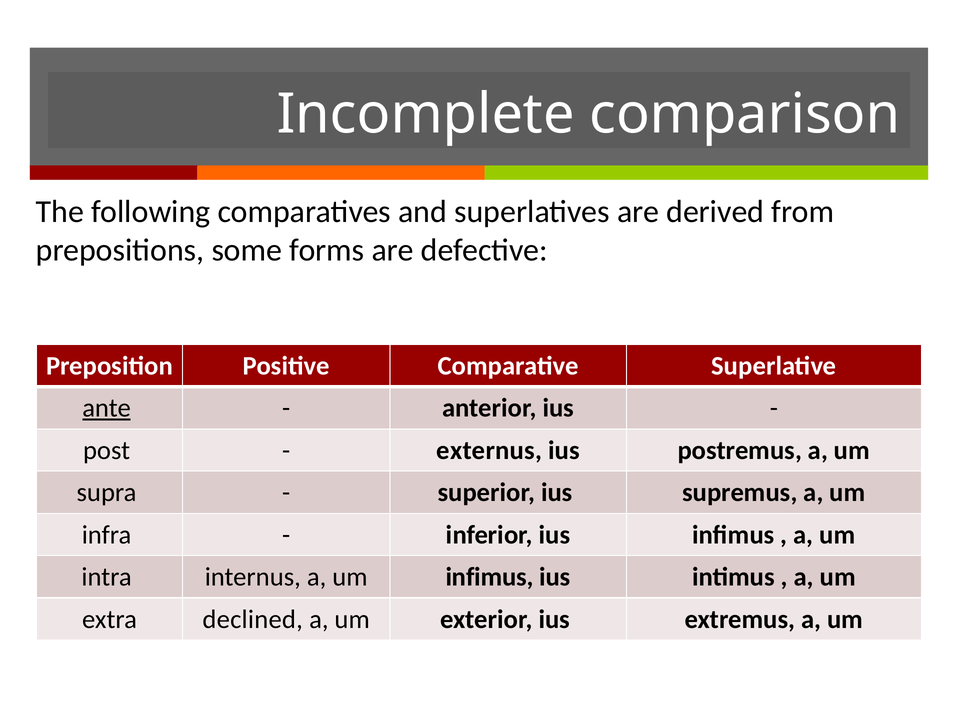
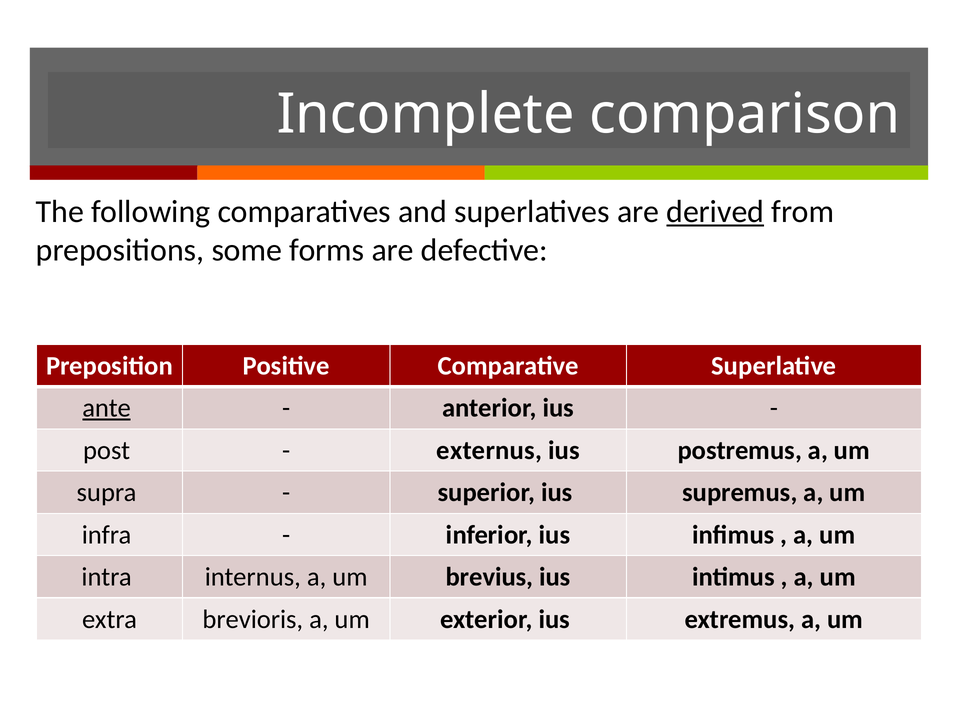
derived underline: none -> present (715, 212)
um infimus: infimus -> brevius (489, 577)
declined: declined -> brevioris (253, 619)
